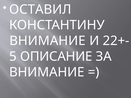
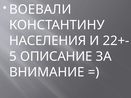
ОСТАВИЛ: ОСТАВИЛ -> ВОЕВАЛИ (40, 9)
ВНИМАНИЕ: ВНИМАНИЕ -> НАСЕЛЕНИЯ (48, 41)
